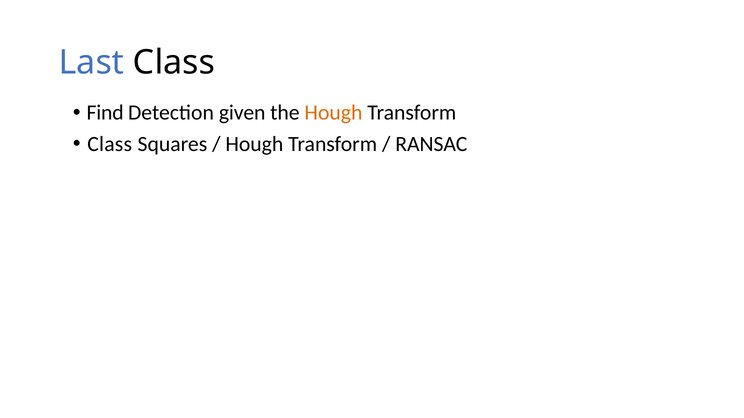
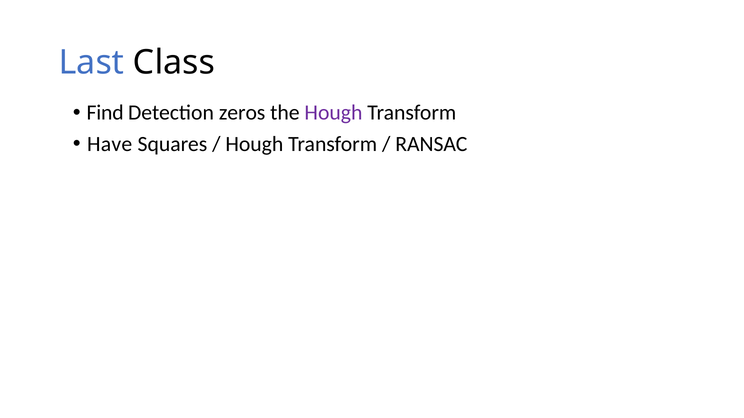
given: given -> zeros (242, 113)
Hough colour: orange -> purple (333, 113)
Class: Class -> Have (110, 144)
